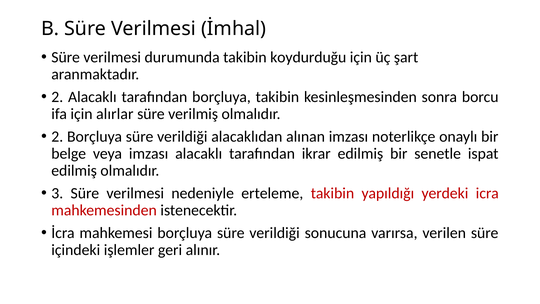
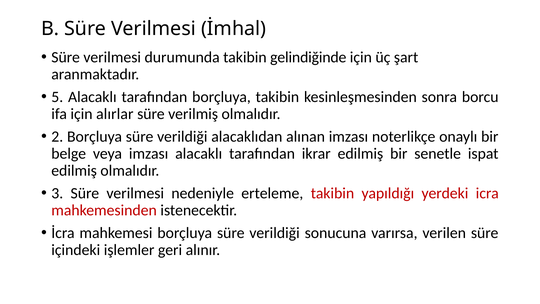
koydurduğu: koydurduğu -> gelindiğinde (308, 57)
2: 2 -> 5 (57, 97)
